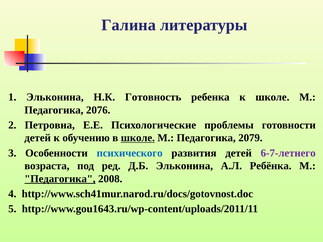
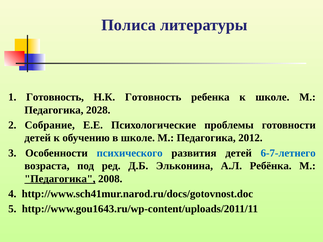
Галина: Галина -> Полиса (129, 25)
1 Эльконина: Эльконина -> Готовность (55, 97)
2076: 2076 -> 2028 (98, 110)
Петровна: Петровна -> Собрание (50, 125)
школе underline: present -> none (138, 138)
2079: 2079 -> 2012 (250, 138)
6-7-летнего colour: purple -> blue (288, 153)
